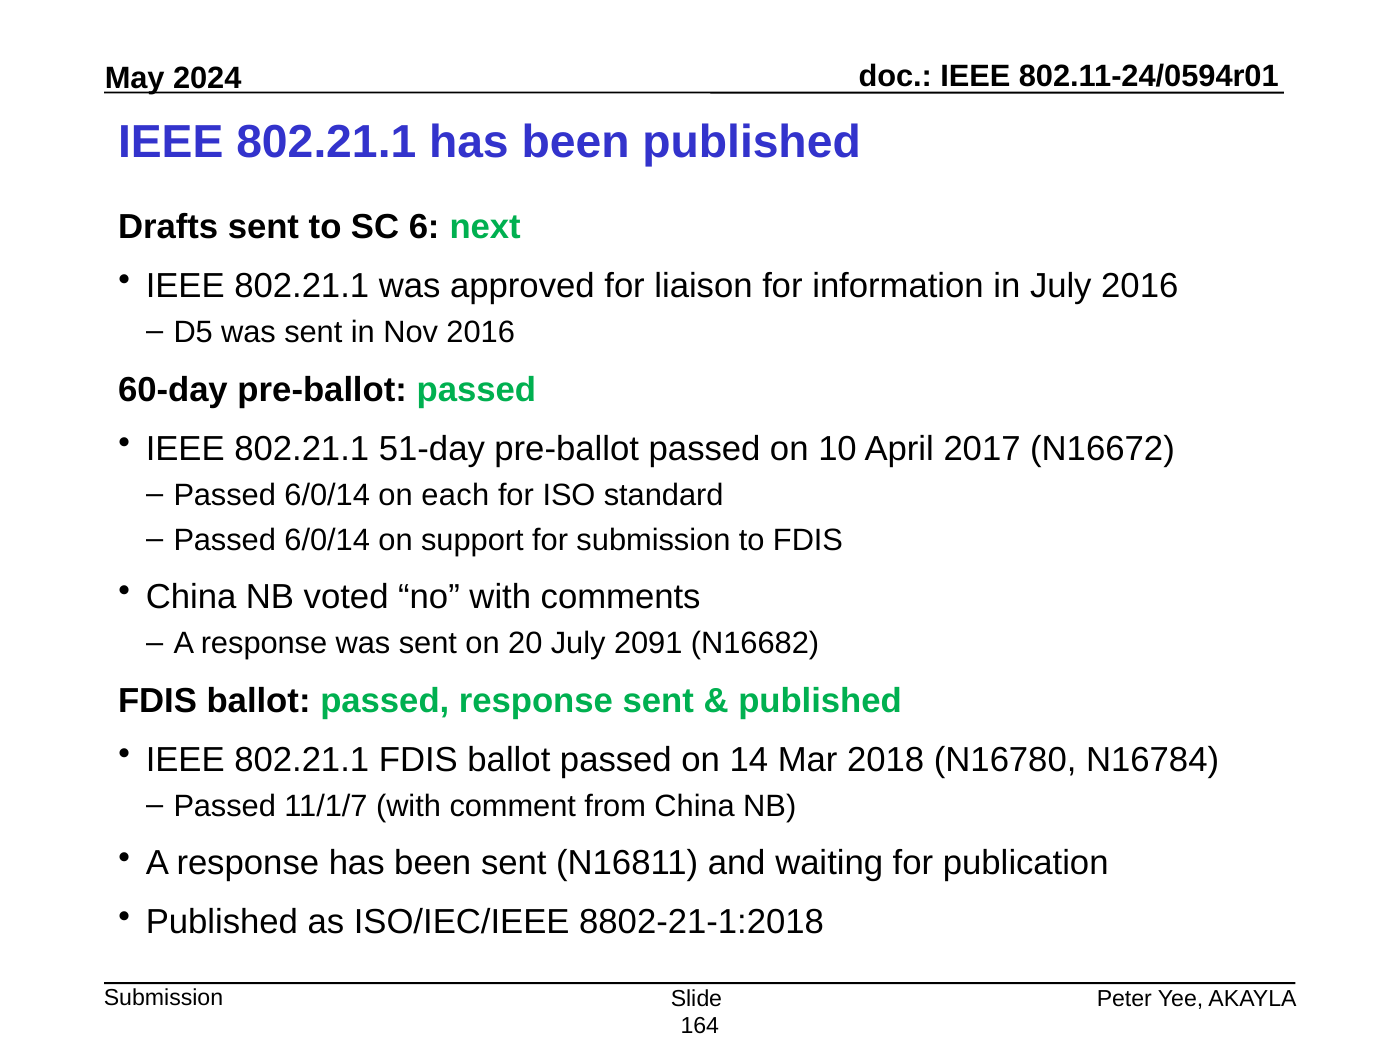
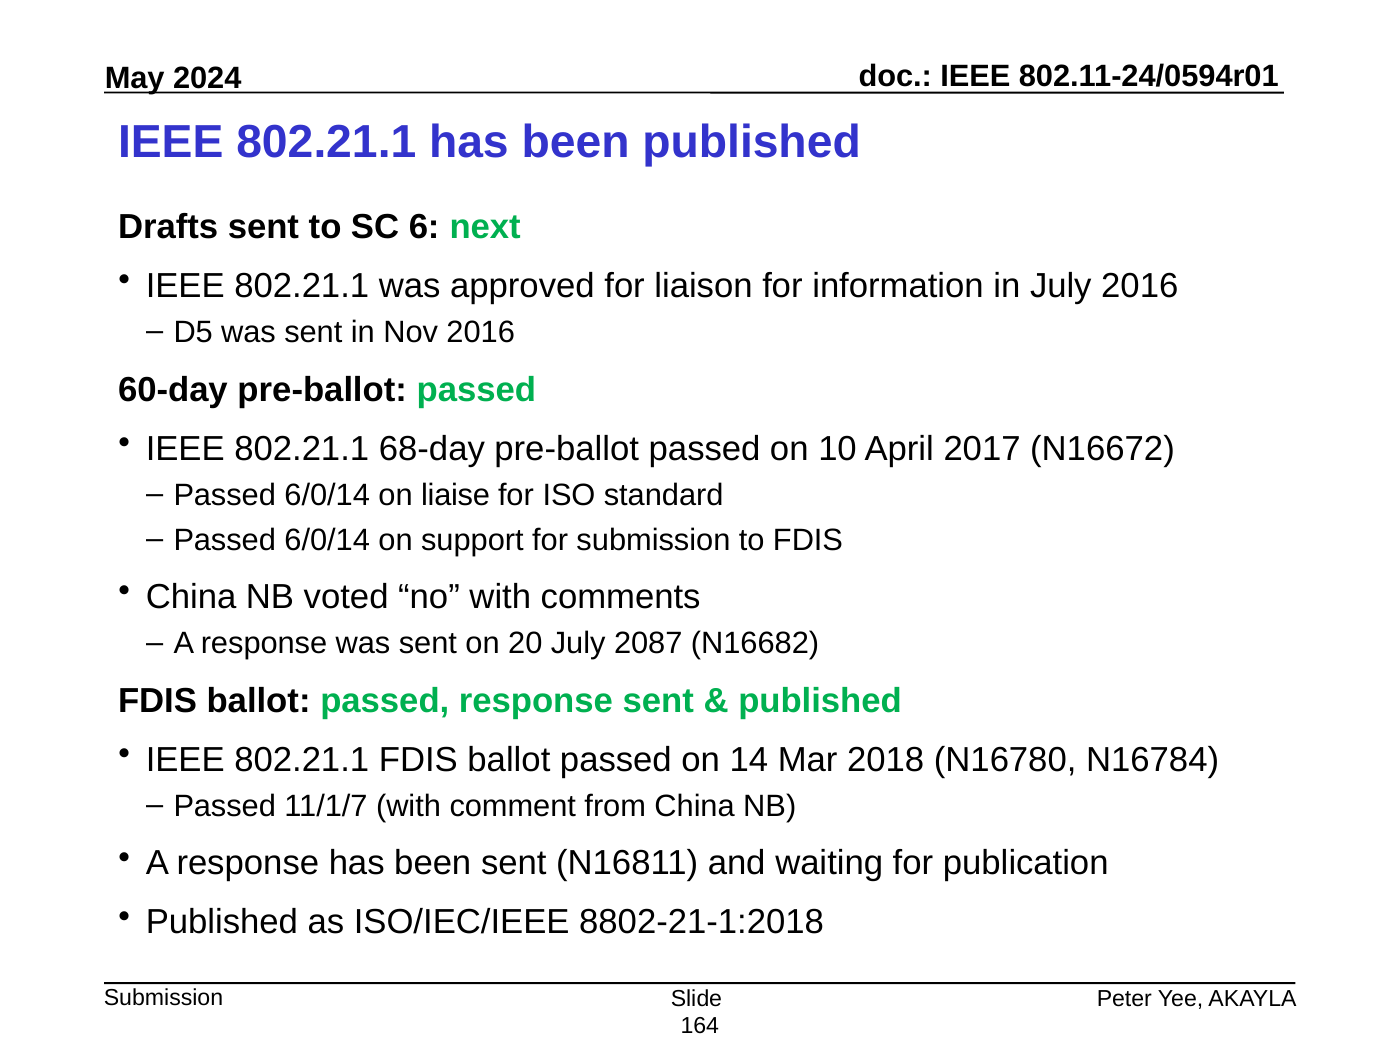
51-day: 51-day -> 68-day (432, 449)
each: each -> liaise (456, 495)
2091: 2091 -> 2087 (648, 644)
